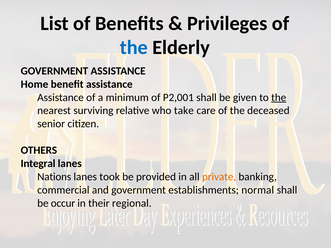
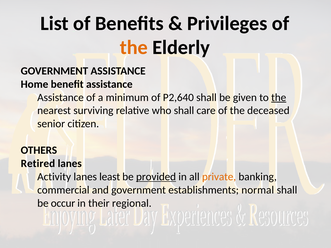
the colour: blue -> orange (134, 48)
P2,001: P2,001 -> P2,640 (178, 97)
who take: take -> shall (184, 111)
Integral: Integral -> Retired (38, 164)
Nations: Nations -> Activity (54, 177)
took: took -> least (110, 177)
provided underline: none -> present (156, 177)
